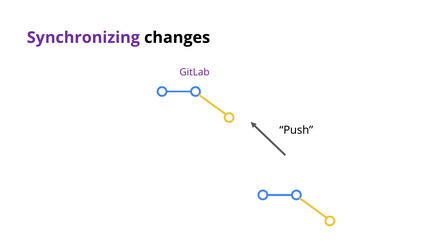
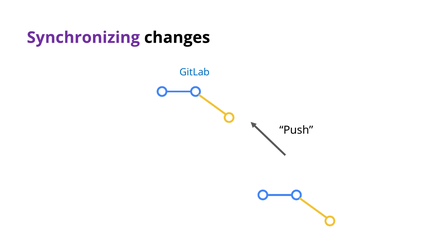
GitLab colour: purple -> blue (195, 72)
